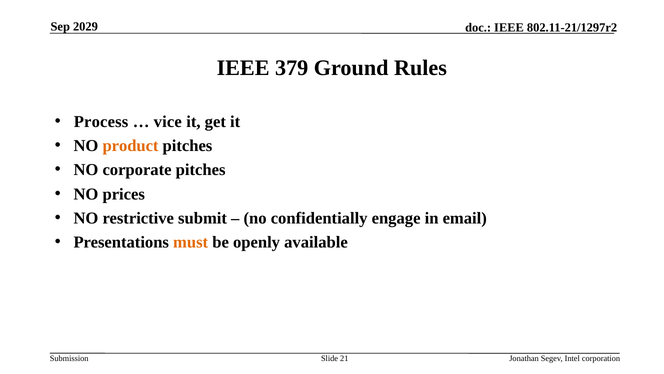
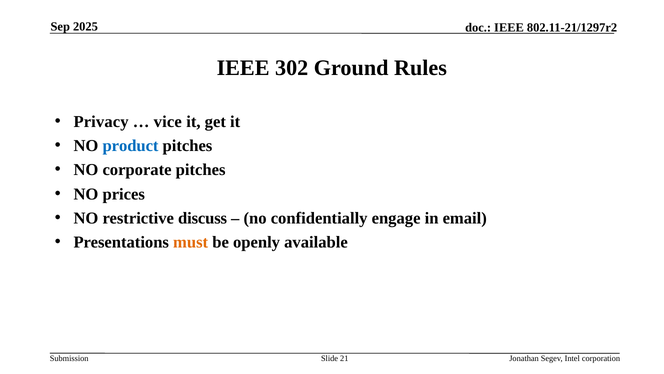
2029: 2029 -> 2025 (85, 26)
379: 379 -> 302 (292, 68)
Process: Process -> Privacy (101, 122)
product colour: orange -> blue (131, 146)
submit: submit -> discuss (203, 218)
